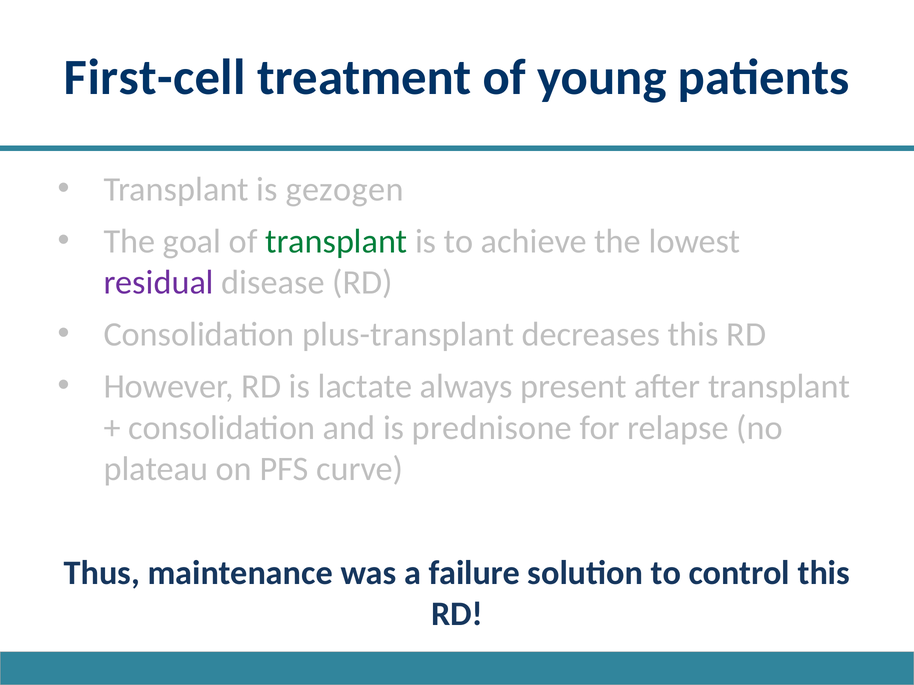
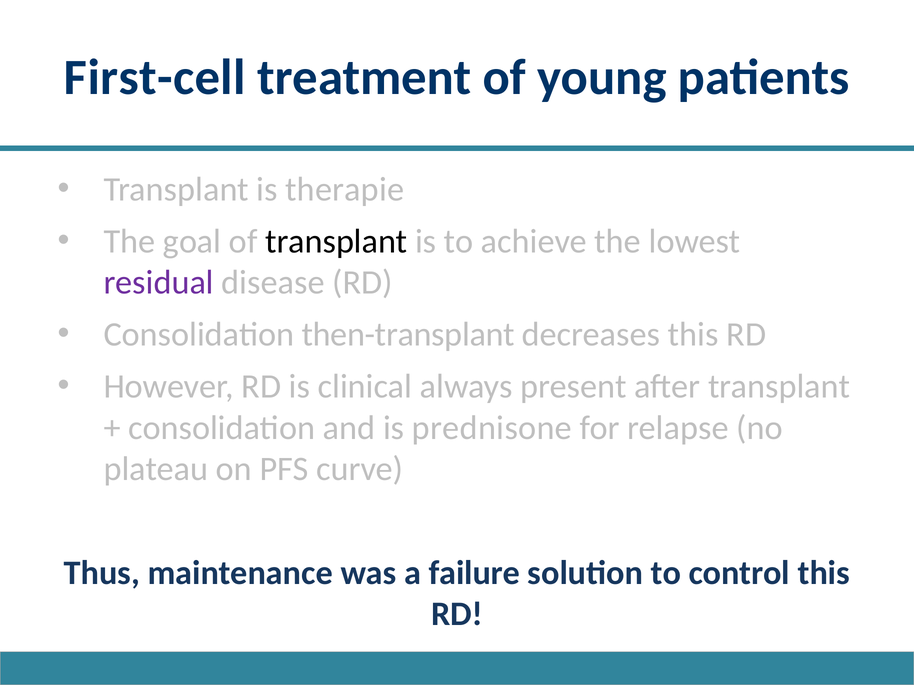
gezogen: gezogen -> therapie (345, 190)
transplant colour: green -> black (336, 242)
plus-transplant: plus-transplant -> then-transplant (408, 335)
lactate: lactate -> clinical (365, 387)
